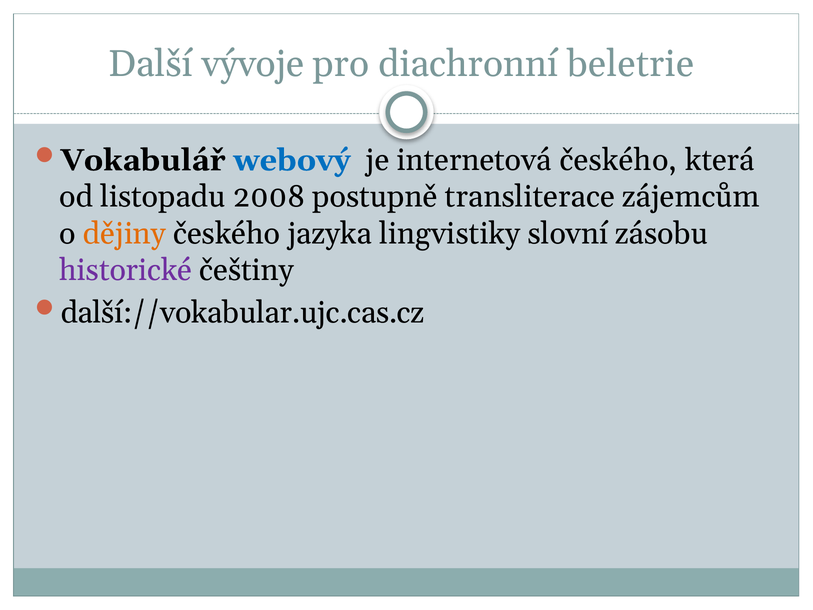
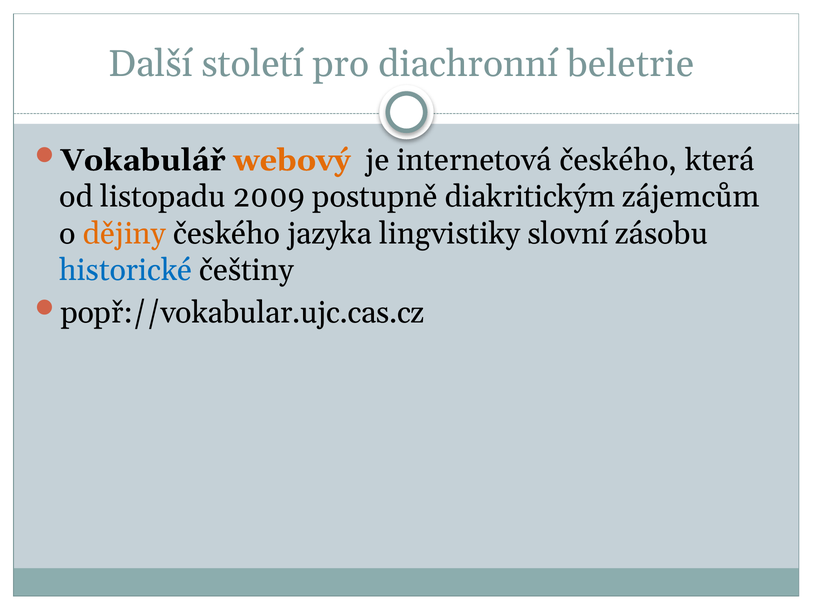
vývoje: vývoje -> století (253, 64)
webový colour: blue -> orange (292, 160)
2008: 2008 -> 2009 (269, 197)
transliterace: transliterace -> diakritickým (530, 197)
historické colour: purple -> blue (126, 270)
další://vokabular.ujc.cas.cz: další://vokabular.ujc.cas.cz -> popř://vokabular.ujc.cas.cz (242, 313)
